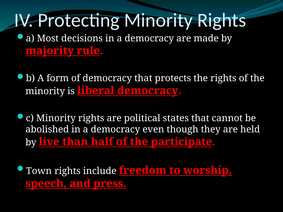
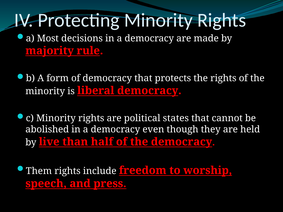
the participate: participate -> democracy (182, 142)
Town: Town -> Them (39, 171)
